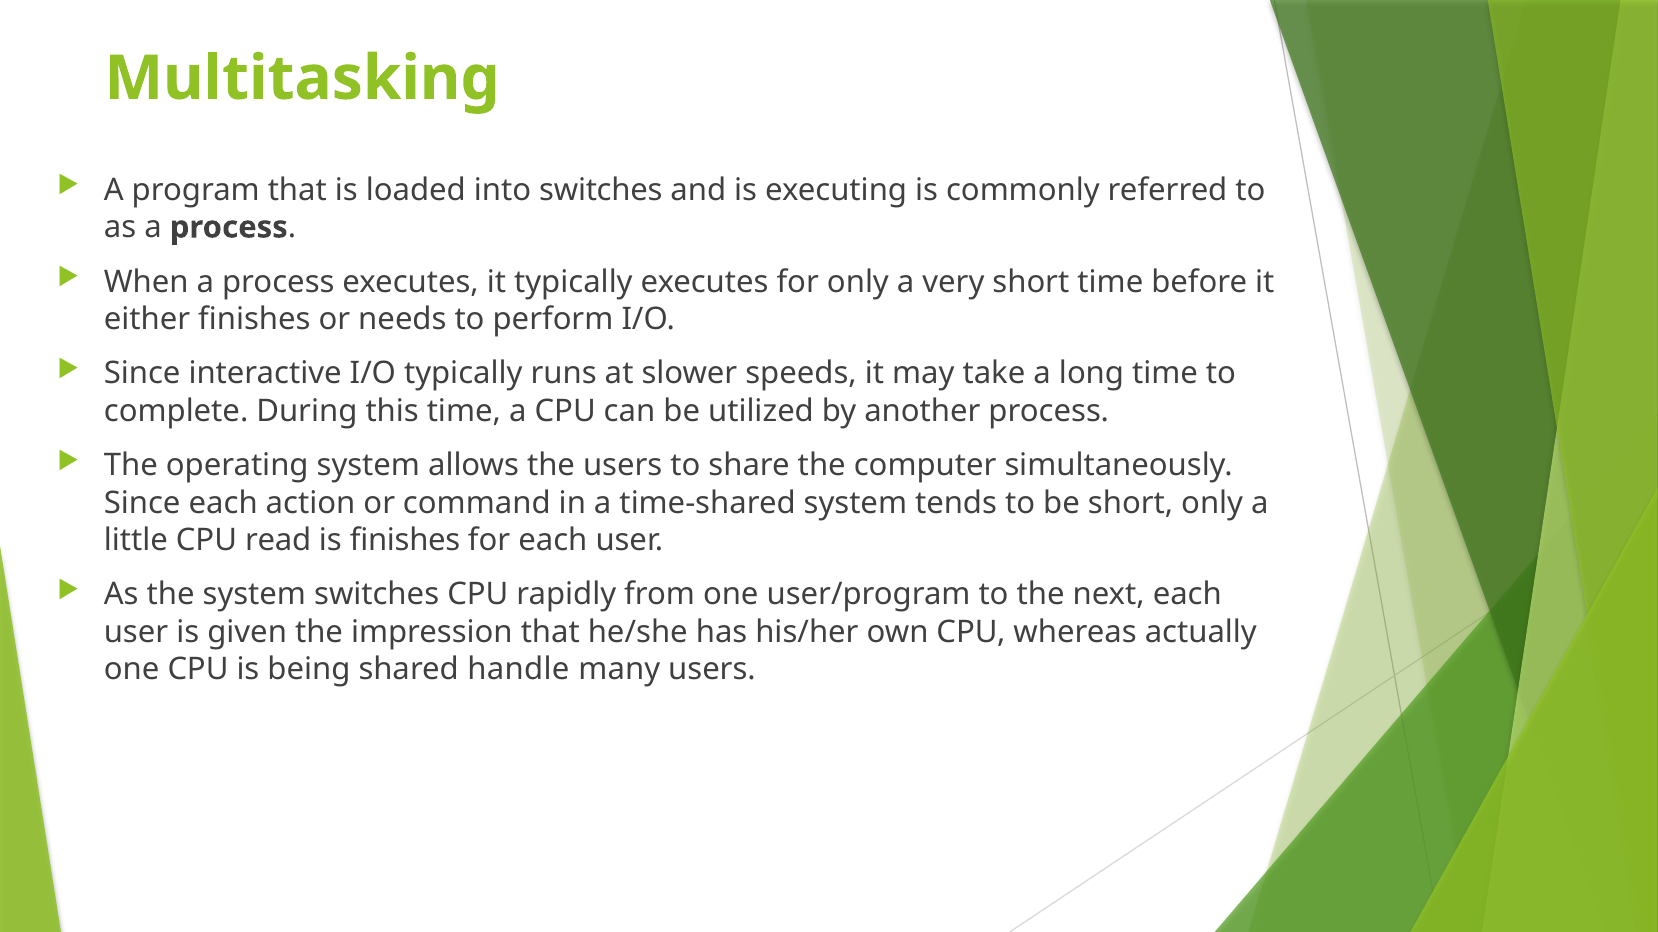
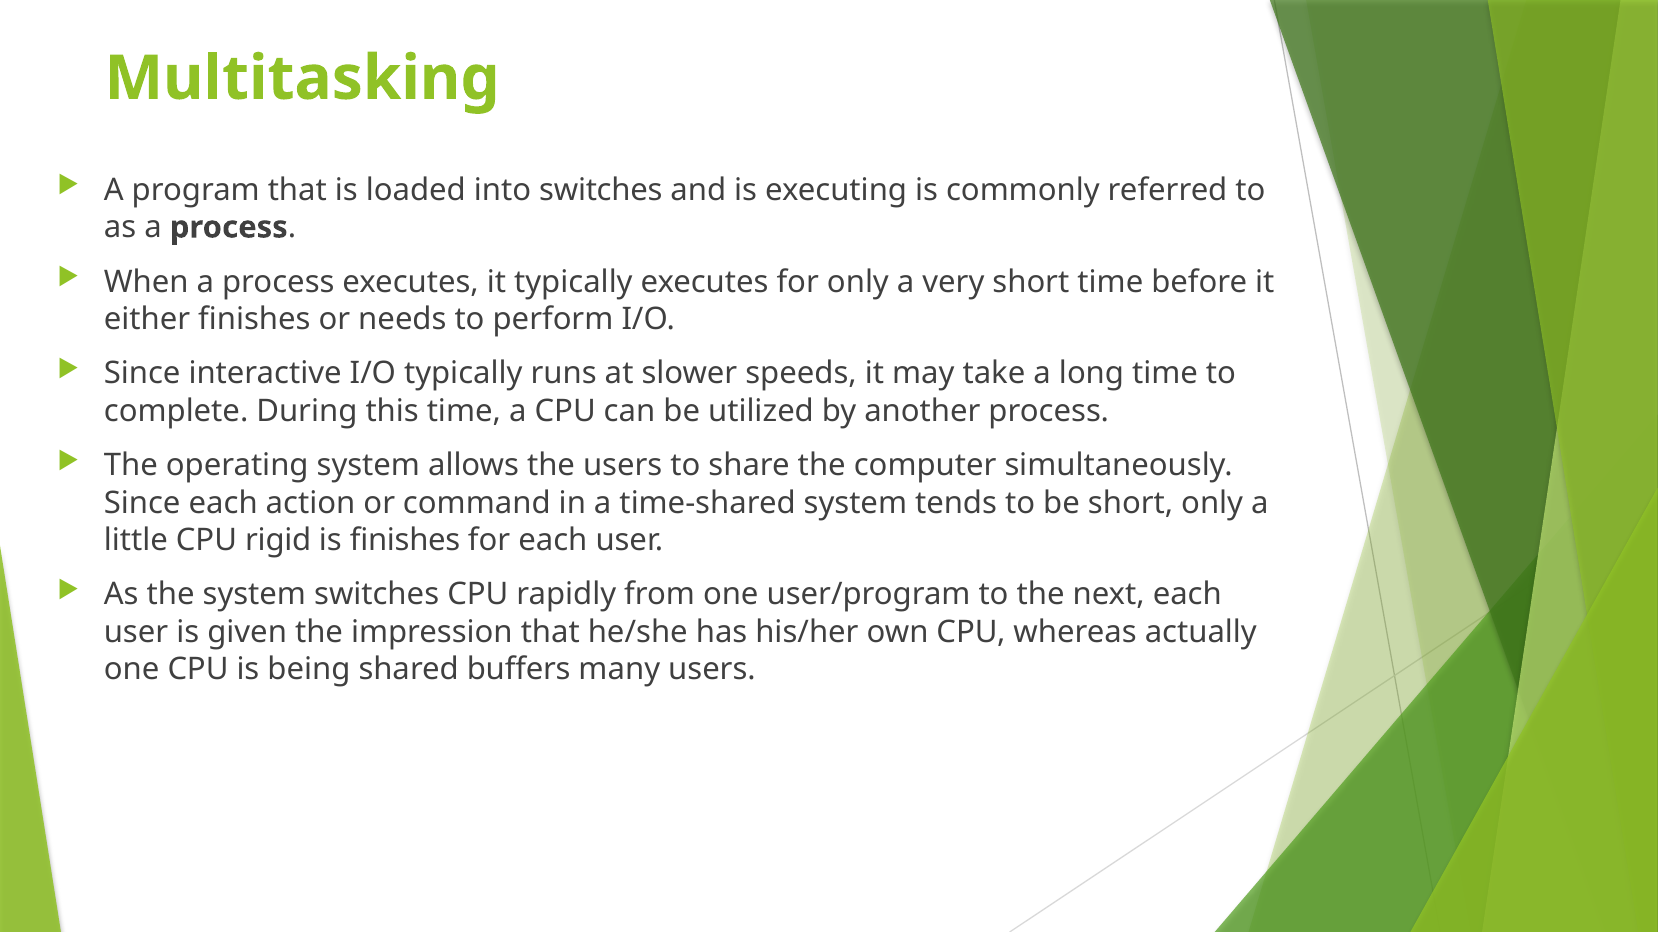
read: read -> rigid (278, 540)
handle: handle -> buffers (519, 670)
